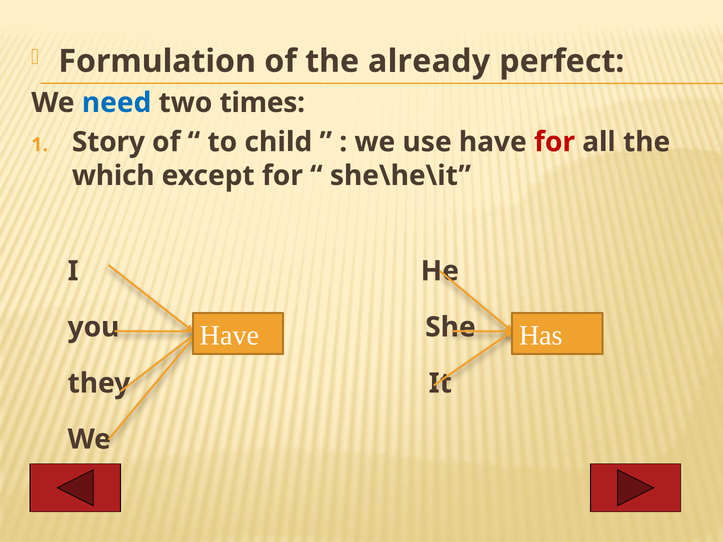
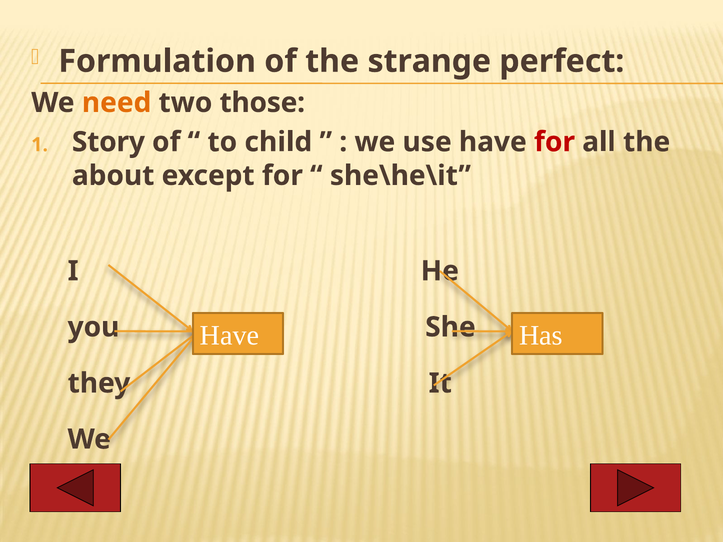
already: already -> strange (429, 61)
need colour: blue -> orange (117, 103)
times: times -> those (262, 103)
which: which -> about (113, 176)
